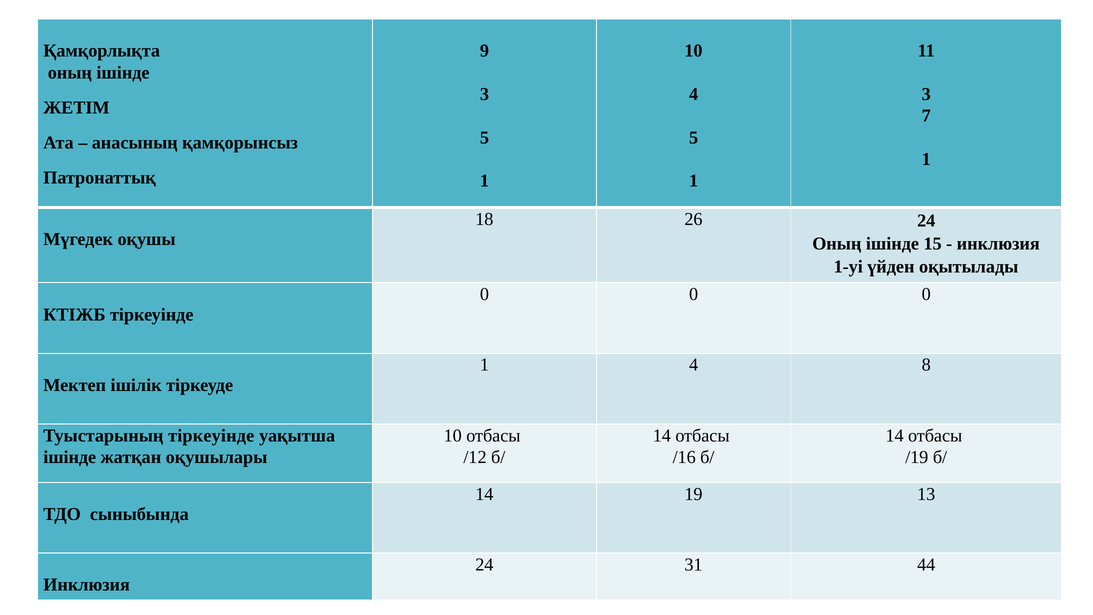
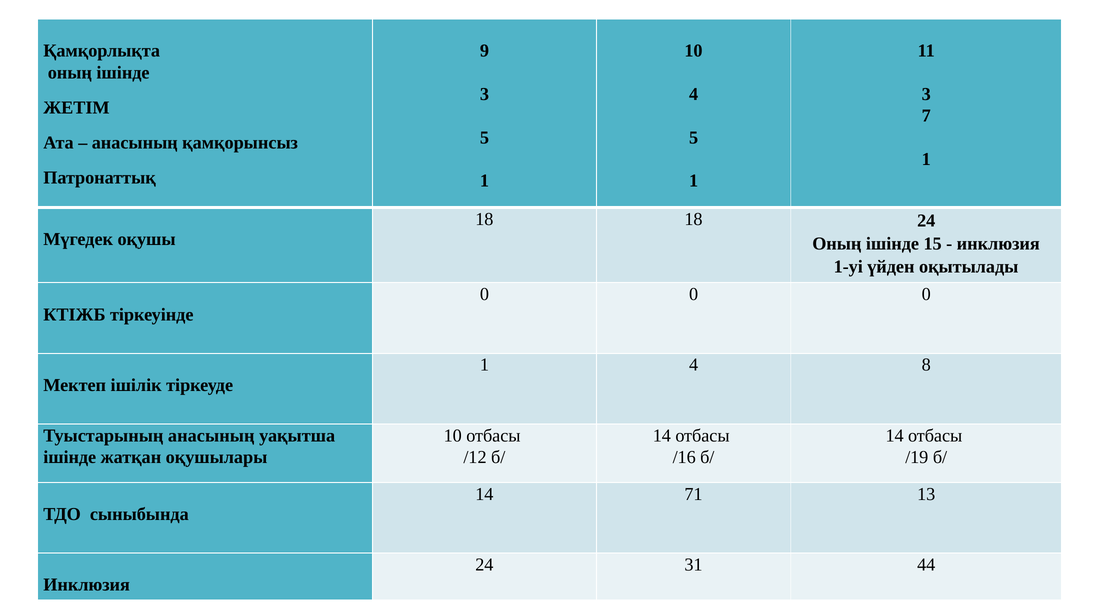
18 26: 26 -> 18 (694, 219)
Туыстарының тіркеуінде: тіркеуінде -> анасының (211, 435)
19: 19 -> 71 (694, 494)
